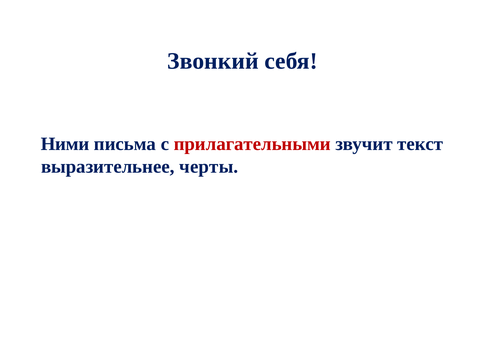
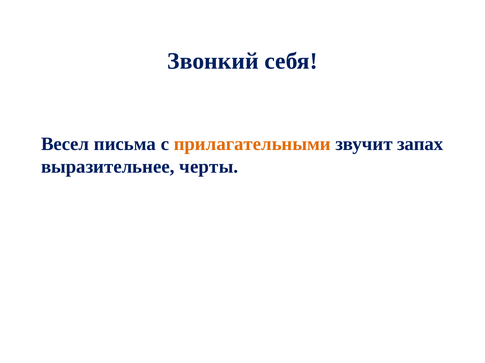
Ними: Ними -> Весел (65, 144)
прилагательными colour: red -> orange (252, 144)
текст: текст -> запах (420, 144)
